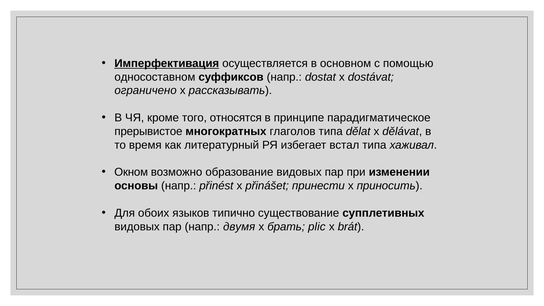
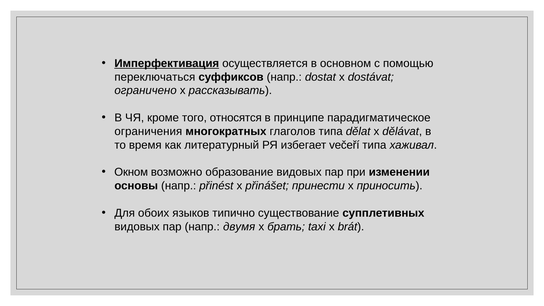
односоставном: односоставном -> переключаться (155, 77)
прерывистое: прерывистое -> ограничения (148, 131)
встал: встал -> večeří (344, 145)
plic: plic -> taxi (317, 227)
